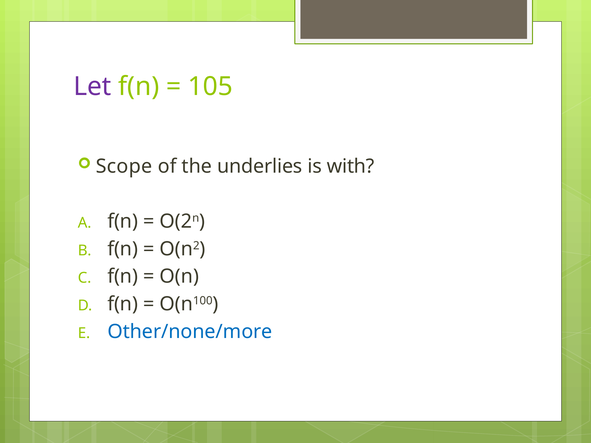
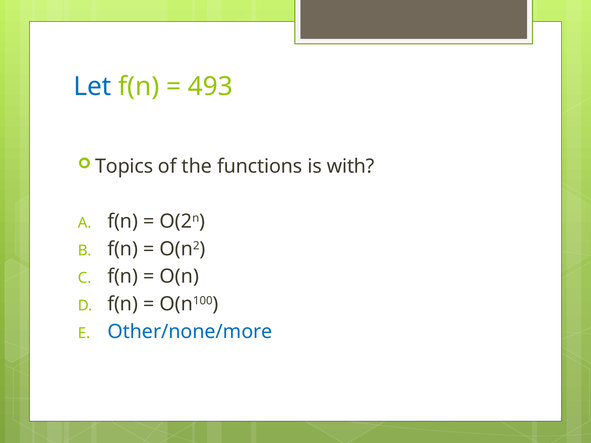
Let colour: purple -> blue (92, 87)
105: 105 -> 493 (210, 87)
Scope: Scope -> Topics (124, 166)
underlies: underlies -> functions (260, 166)
